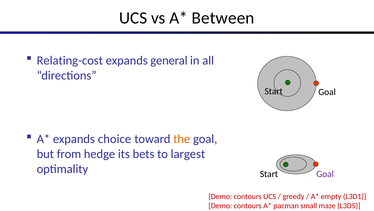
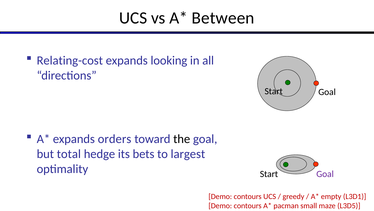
general: general -> looking (169, 60)
choice: choice -> orders (115, 139)
the colour: orange -> black (182, 139)
from: from -> total (69, 153)
